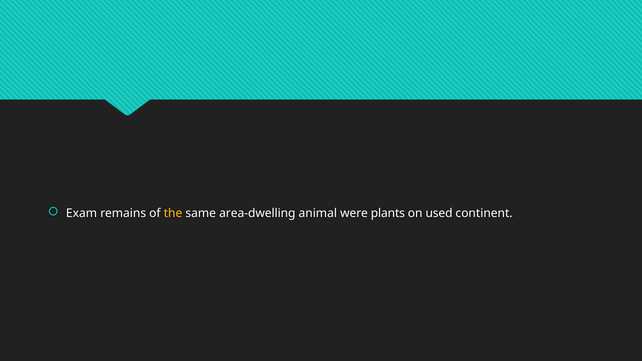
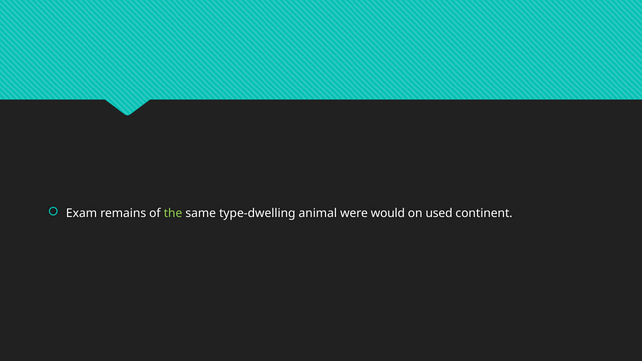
the colour: yellow -> light green (173, 214)
area-dwelling: area-dwelling -> type-dwelling (257, 214)
plants: plants -> would (388, 214)
